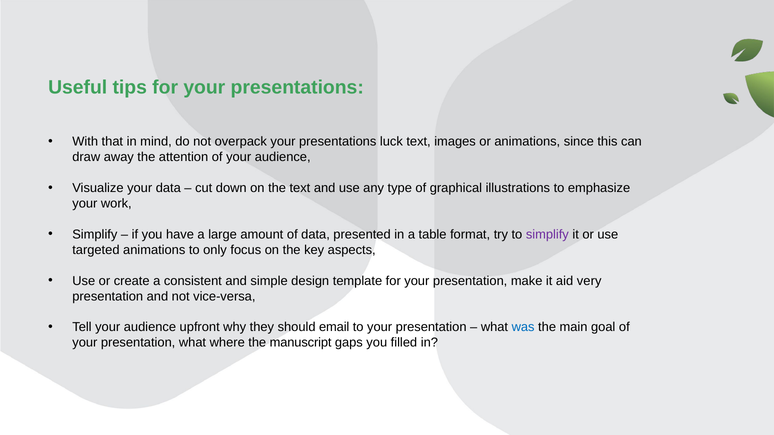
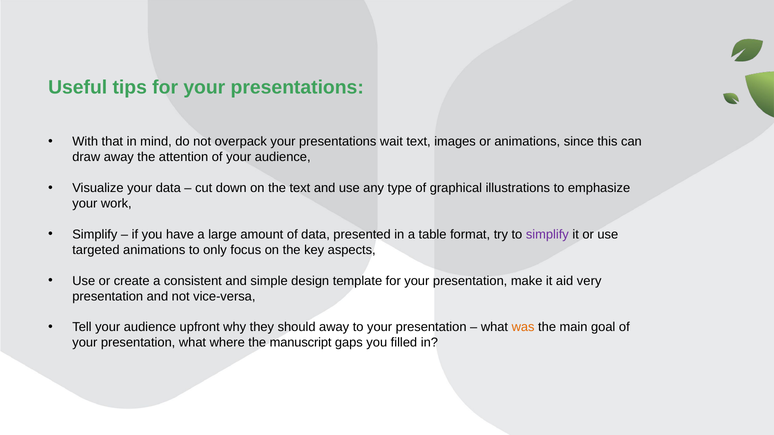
luck: luck -> wait (391, 142)
should email: email -> away (334, 327)
was colour: blue -> orange (523, 327)
